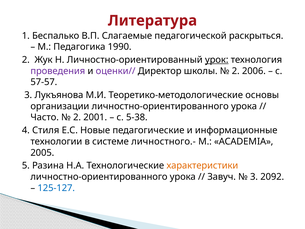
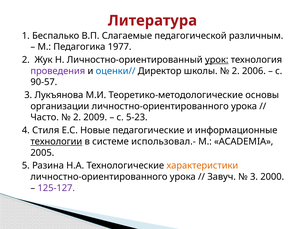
раскрыться: раскрыться -> различным (256, 36)
1990: 1990 -> 1977 (120, 47)
оценки// colour: purple -> blue (116, 71)
57-57: 57-57 -> 90-57 (44, 82)
2001: 2001 -> 2009 (95, 117)
5-38: 5-38 -> 5-23 (137, 117)
технологии underline: none -> present (56, 141)
личностного.-: личностного.- -> использовал.- (164, 141)
2092: 2092 -> 2000 (272, 177)
125-127 colour: blue -> purple (56, 188)
